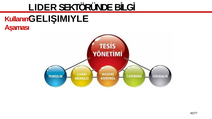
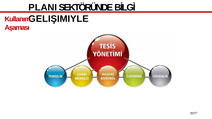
LIDER: LIDER -> PLANI (43, 8)
